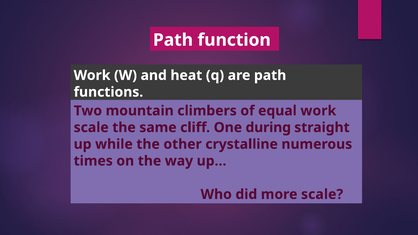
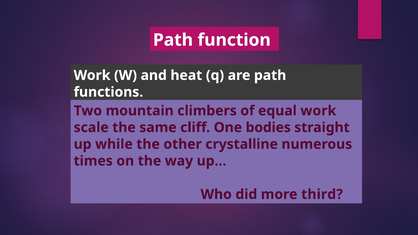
during: during -> bodies (268, 128)
more scale: scale -> third (322, 194)
